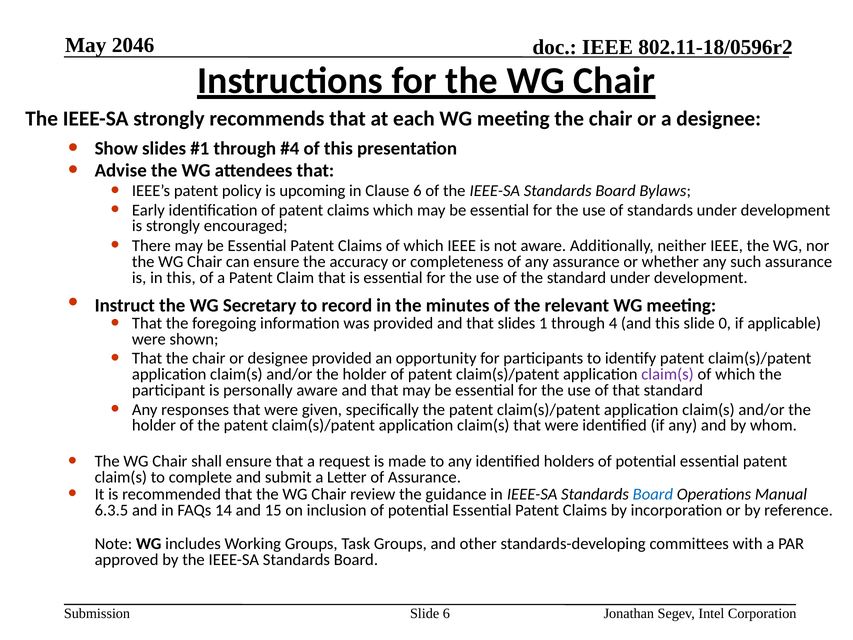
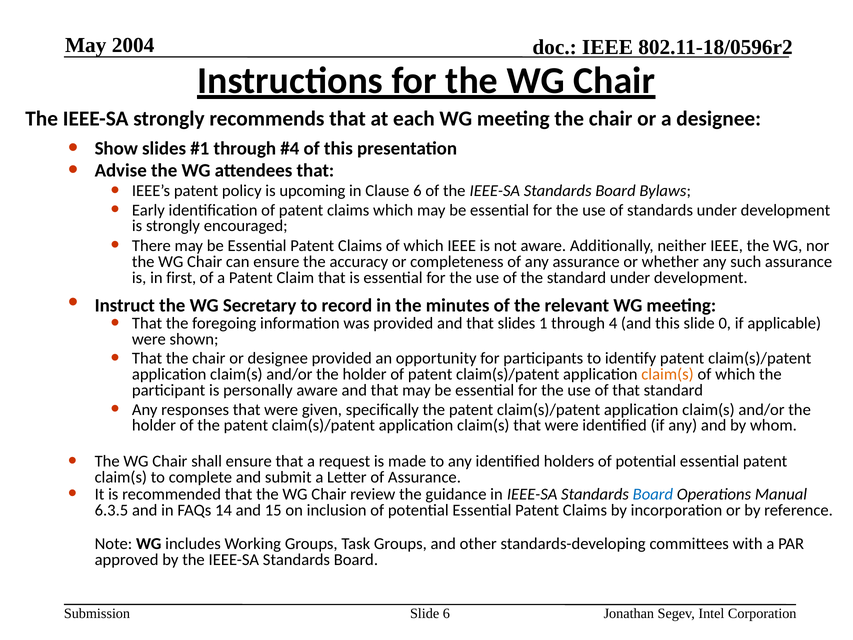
2046: 2046 -> 2004 (133, 45)
in this: this -> first (181, 277)
claim(s colour: purple -> orange (668, 374)
